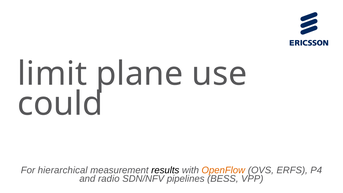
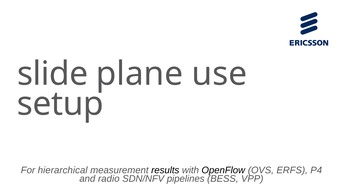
limit: limit -> slide (53, 74)
could: could -> setup (60, 104)
OpenFlow colour: orange -> black (223, 170)
